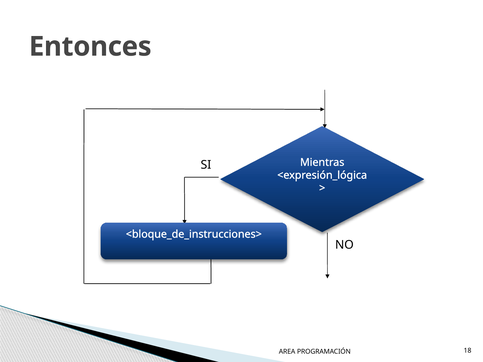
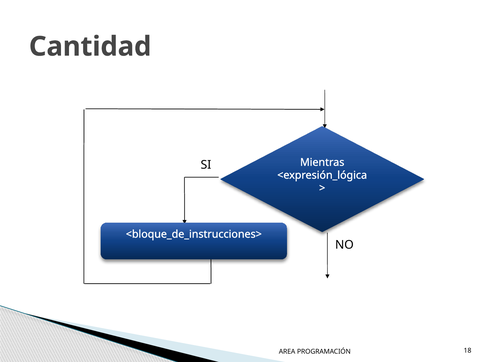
Entonces: Entonces -> Cantidad (90, 47)
